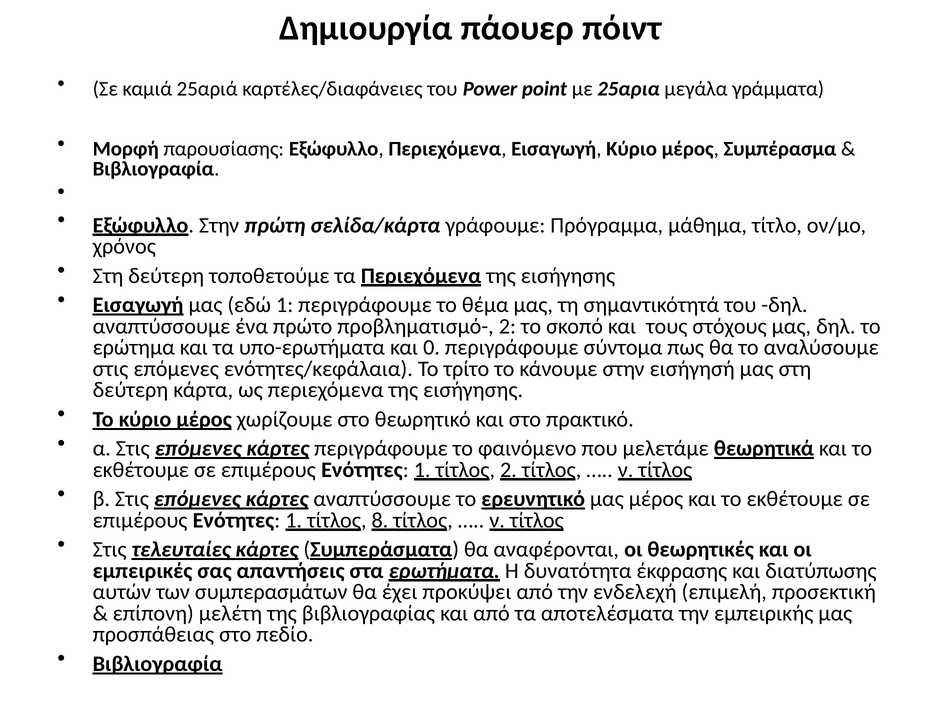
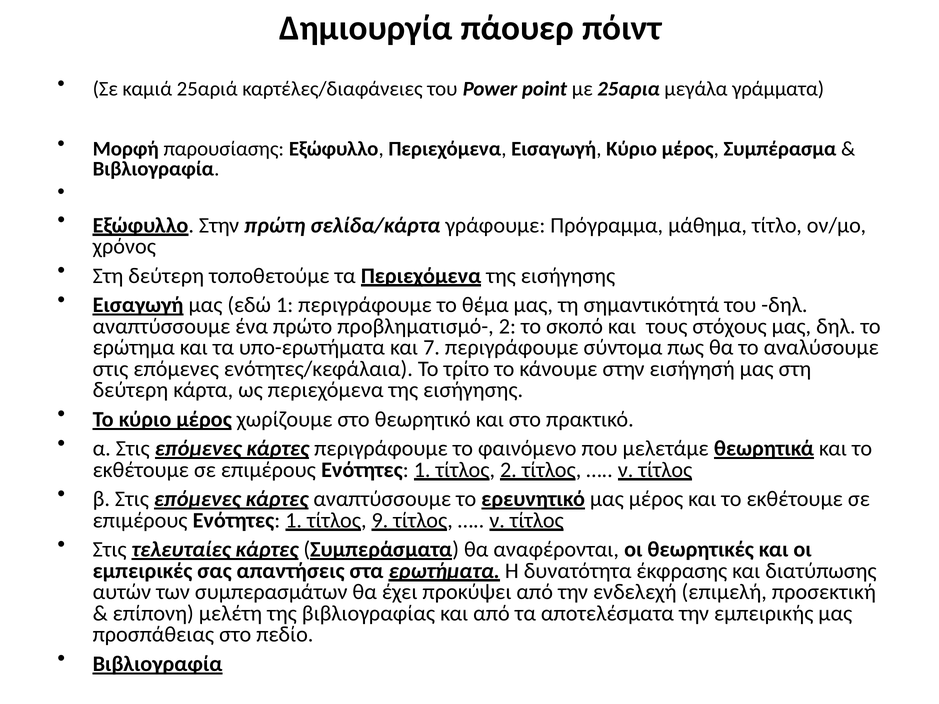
0: 0 -> 7 (432, 348)
8: 8 -> 9 (380, 520)
